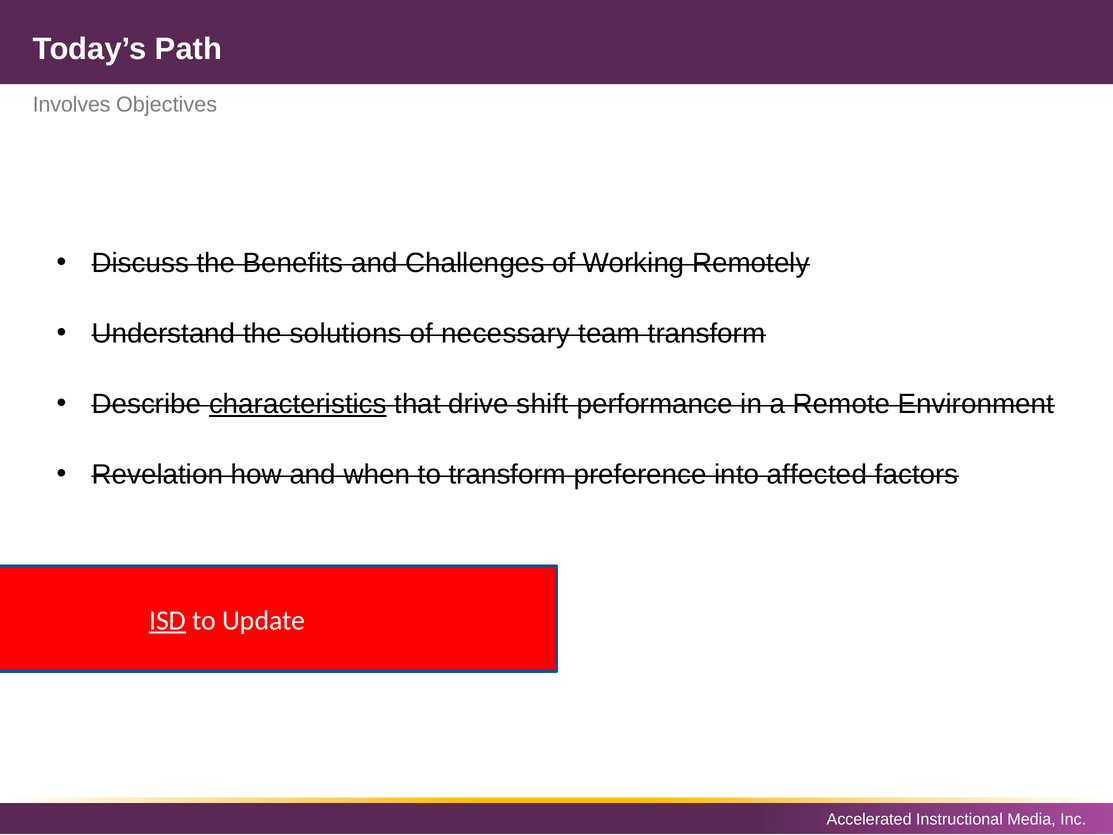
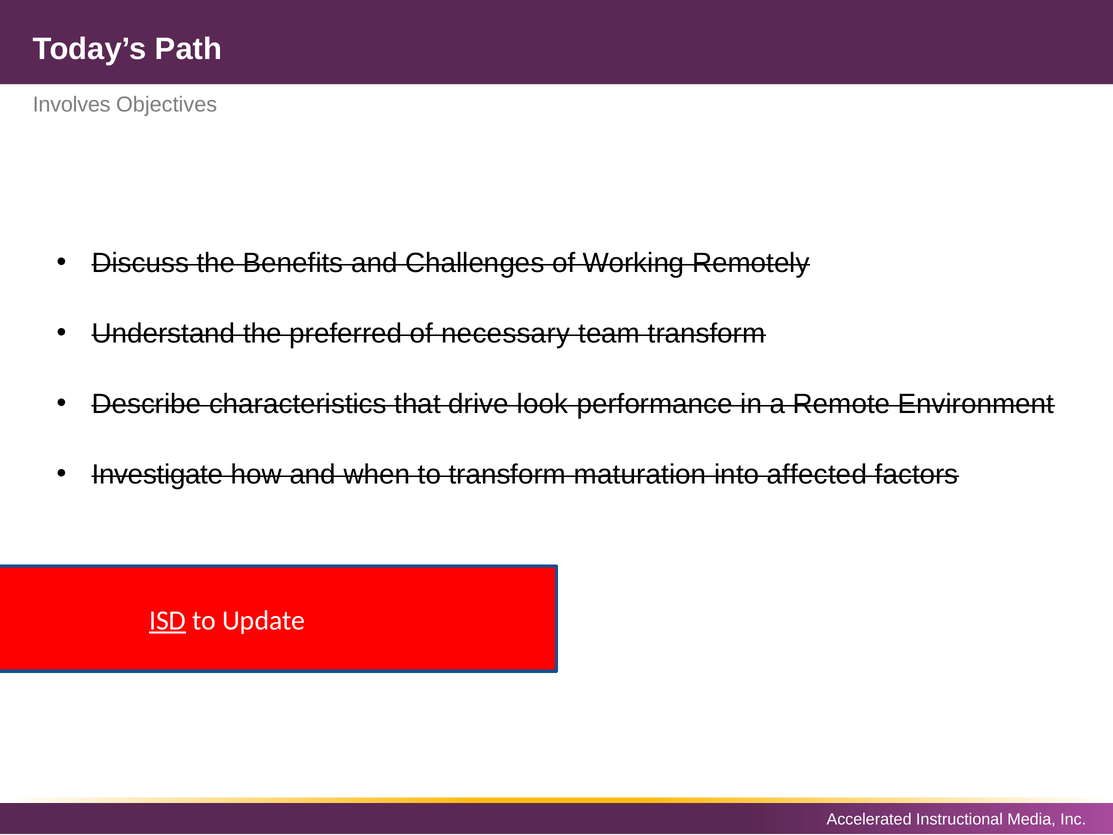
solutions: solutions -> preferred (346, 333)
characteristics underline: present -> none (298, 404)
shift: shift -> look (542, 404)
Revelation: Revelation -> Investigate (158, 474)
preference: preference -> maturation (640, 474)
